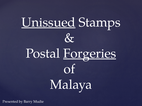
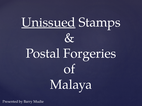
Forgeries underline: present -> none (90, 54)
